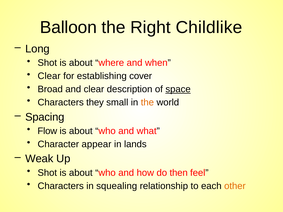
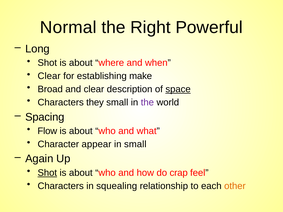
Balloon: Balloon -> Normal (68, 27)
Childlike: Childlike -> Powerful (209, 27)
cover: cover -> make (141, 76)
the colour: orange -> purple (147, 103)
in lands: lands -> small (135, 144)
Weak: Weak -> Again (39, 159)
Shot underline: none -> present (47, 173)
then: then -> crap (179, 173)
